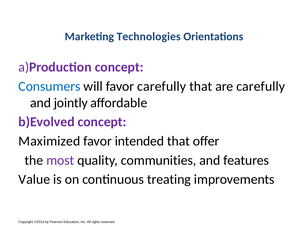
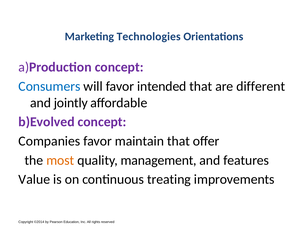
favor carefully: carefully -> intended (162, 86)
are carefully: carefully -> different (261, 86)
Maximized: Maximized -> Companies (49, 141)
intended: intended -> maintain (139, 141)
most colour: purple -> orange (60, 160)
communities: communities -> management (159, 160)
